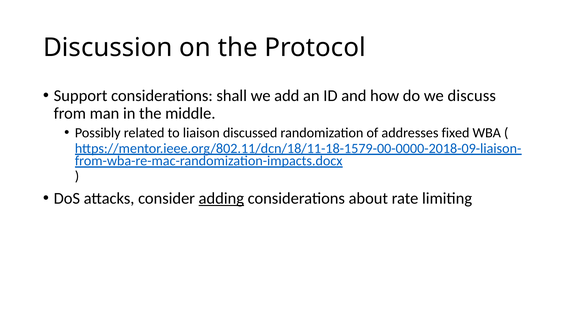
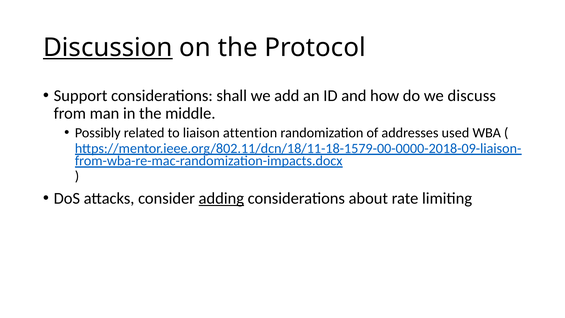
Discussion underline: none -> present (108, 47)
discussed: discussed -> attention (250, 133)
fixed: fixed -> used (455, 133)
